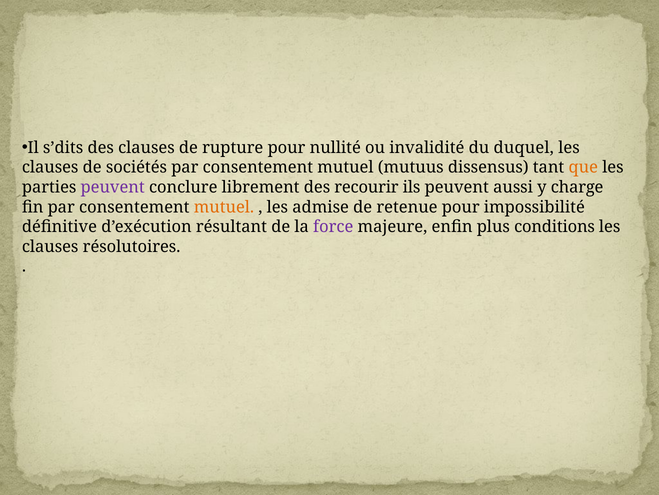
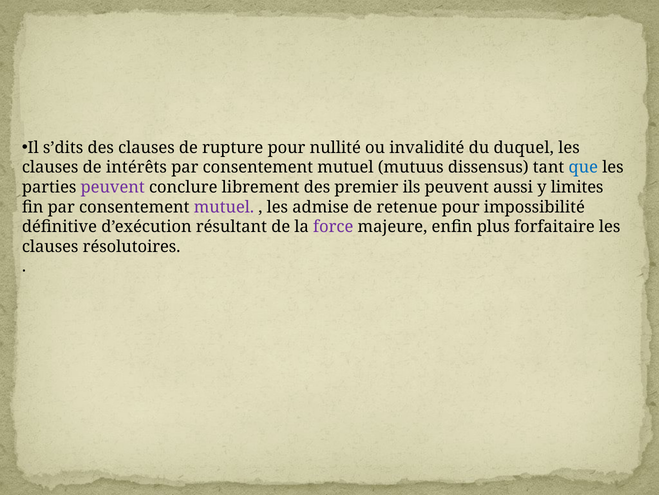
sociétés: sociétés -> intérêts (136, 167)
que colour: orange -> blue (583, 167)
recourir: recourir -> premier (366, 187)
charge: charge -> limites (577, 187)
mutuel colour: orange -> purple (224, 207)
conditions: conditions -> forfaitaire (554, 227)
